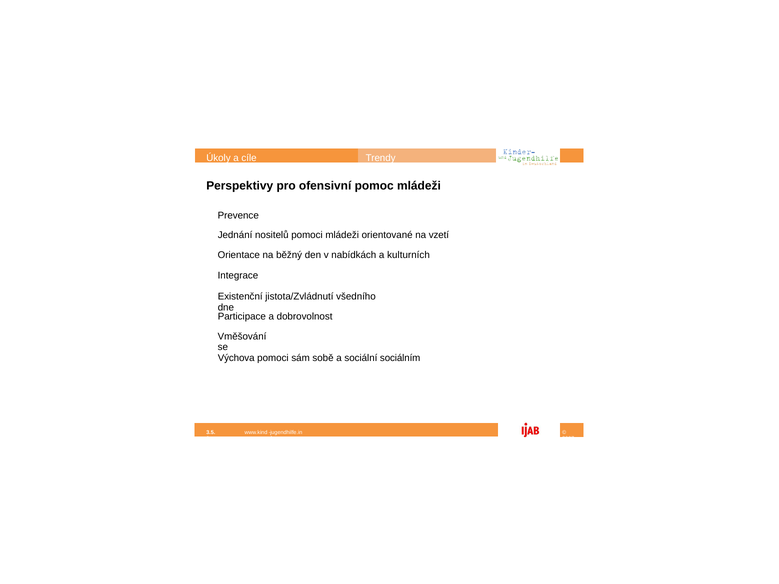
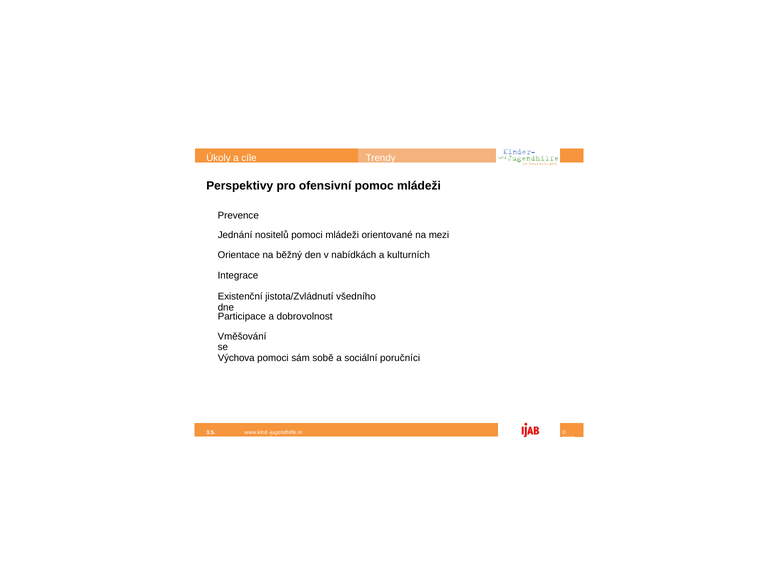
vzetí: vzetí -> mezi (439, 235)
sociálním: sociálním -> poručníci (400, 358)
